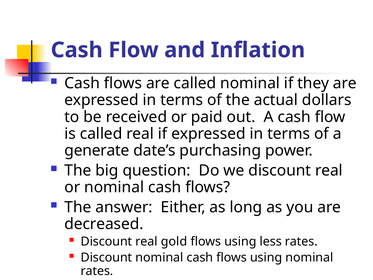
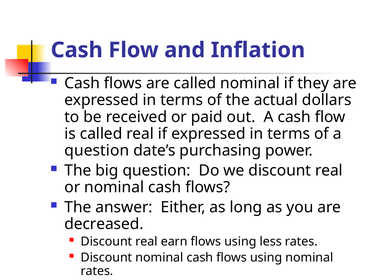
generate: generate -> question (97, 150)
gold: gold -> earn (174, 241)
